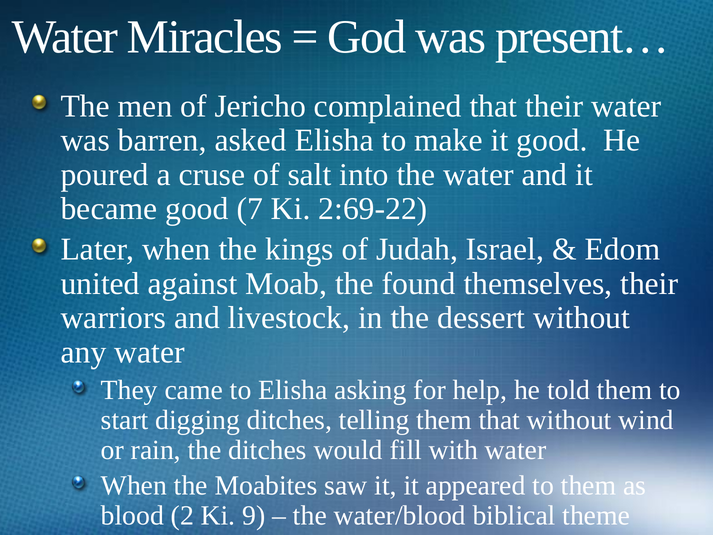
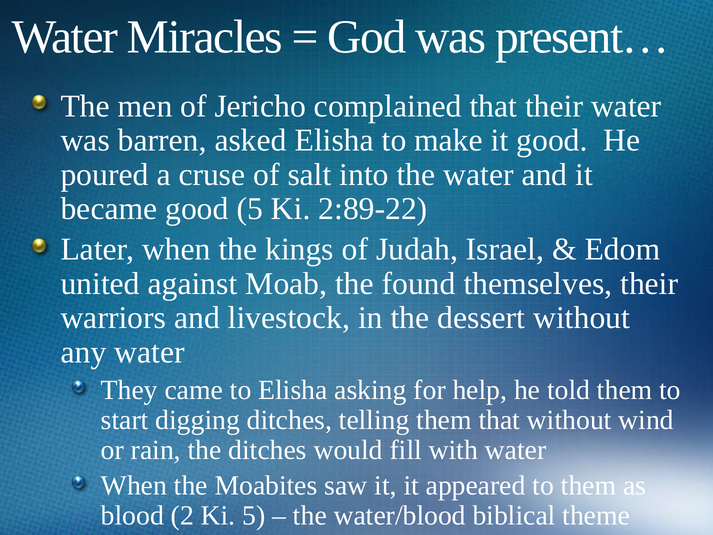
good 7: 7 -> 5 (250, 209)
2:69-22: 2:69-22 -> 2:89-22 (373, 209)
Ki 9: 9 -> 5 (254, 515)
